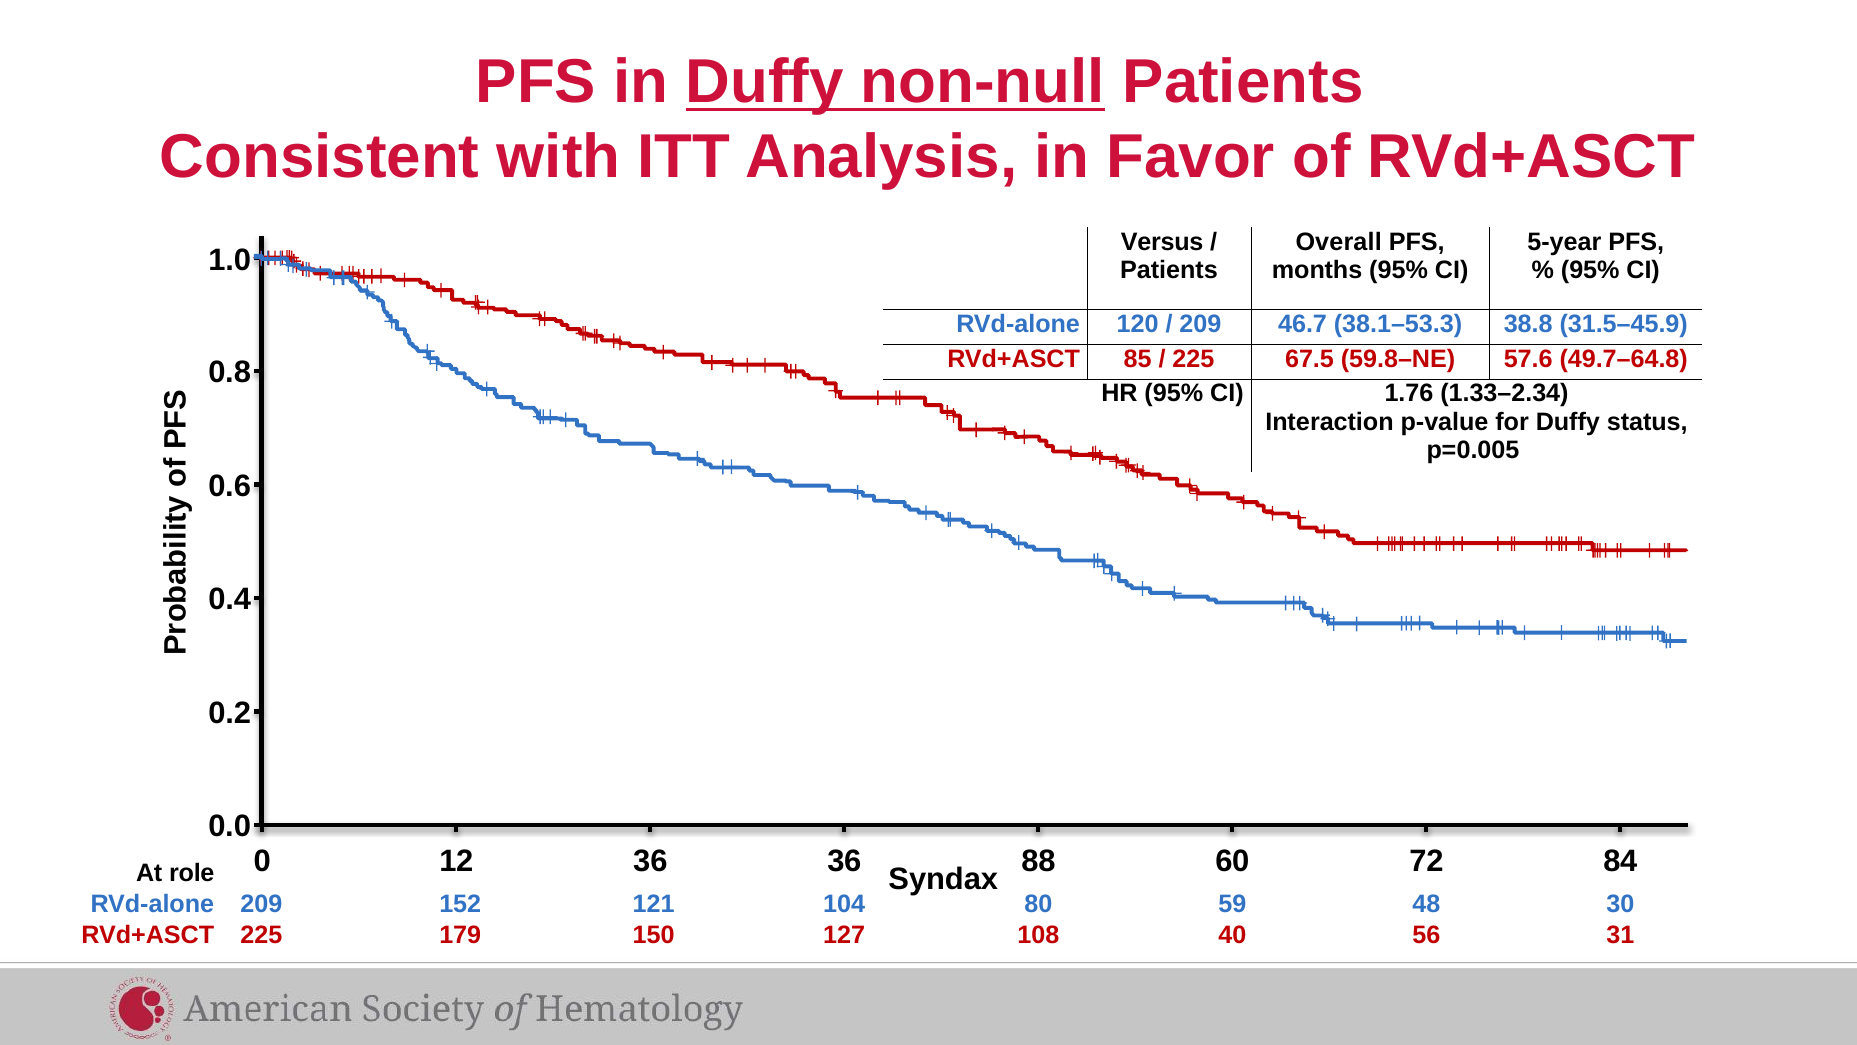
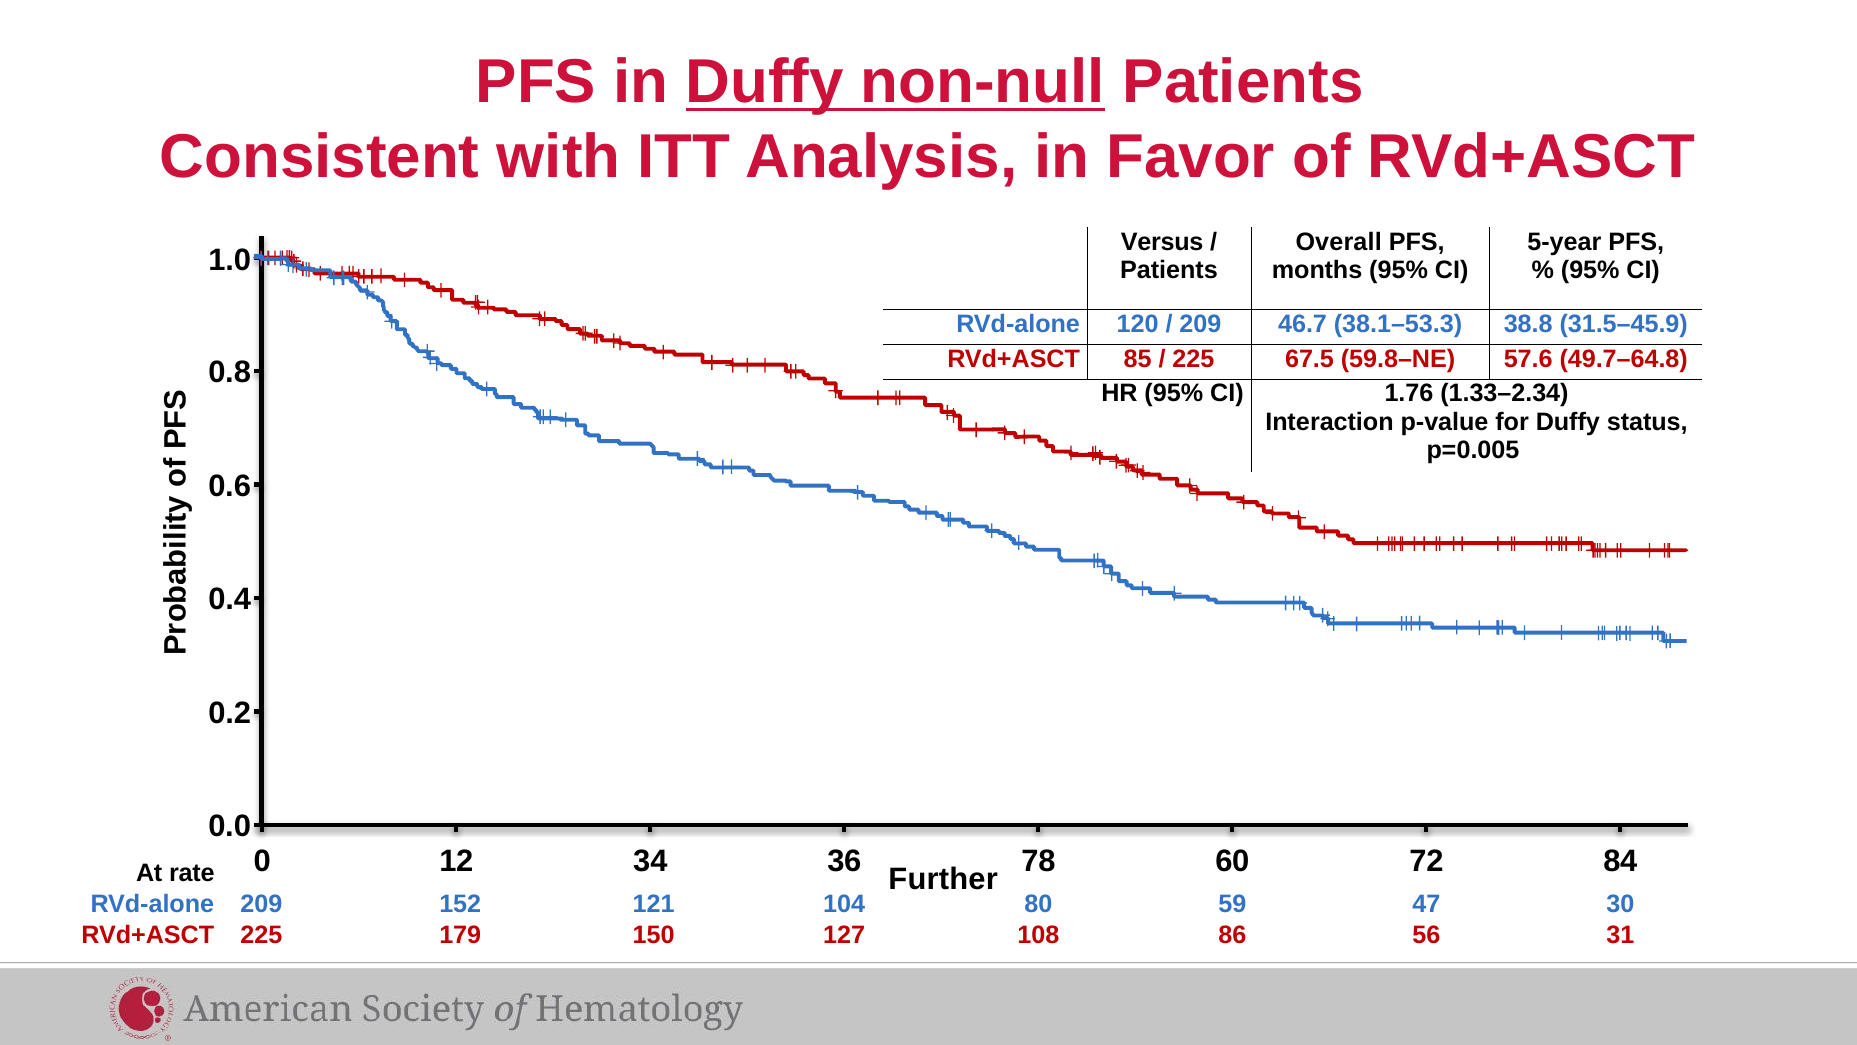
12 36: 36 -> 34 (650, 861)
88: 88 -> 78 (1038, 861)
role: role -> rate (192, 873)
Syndax: Syndax -> Further (943, 879)
48: 48 -> 47 (1426, 904)
40: 40 -> 86 (1232, 935)
